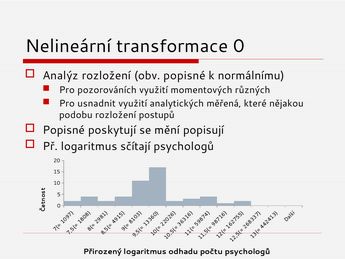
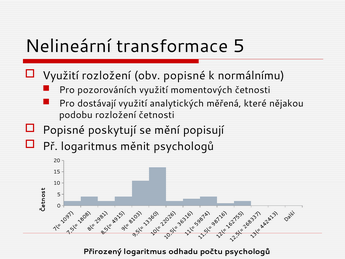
transformace 0: 0 -> 5 (239, 46)
Analýz: Analýz -> Využití (61, 76)
momentových různých: různých -> četnosti (253, 90)
usnadnit: usnadnit -> dostávají (97, 103)
rozložení postupů: postupů -> četnosti (157, 115)
sčítají: sčítají -> měnit (135, 146)
